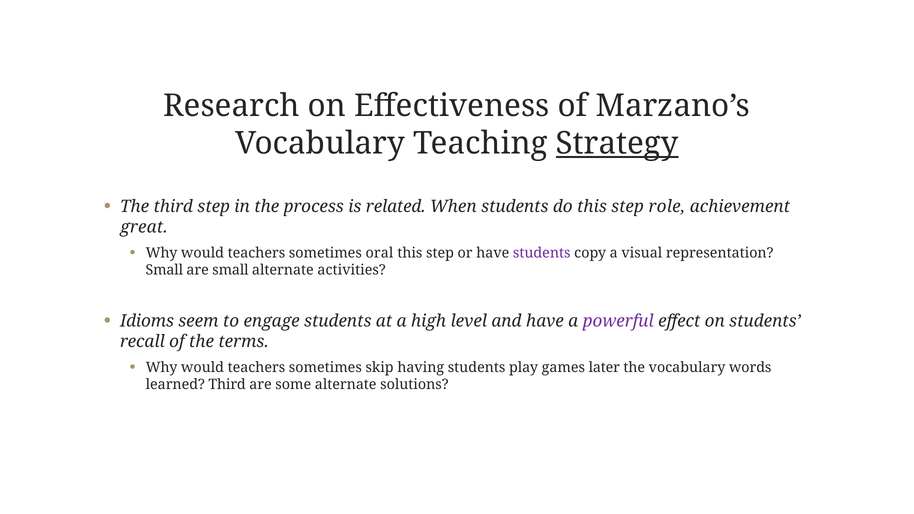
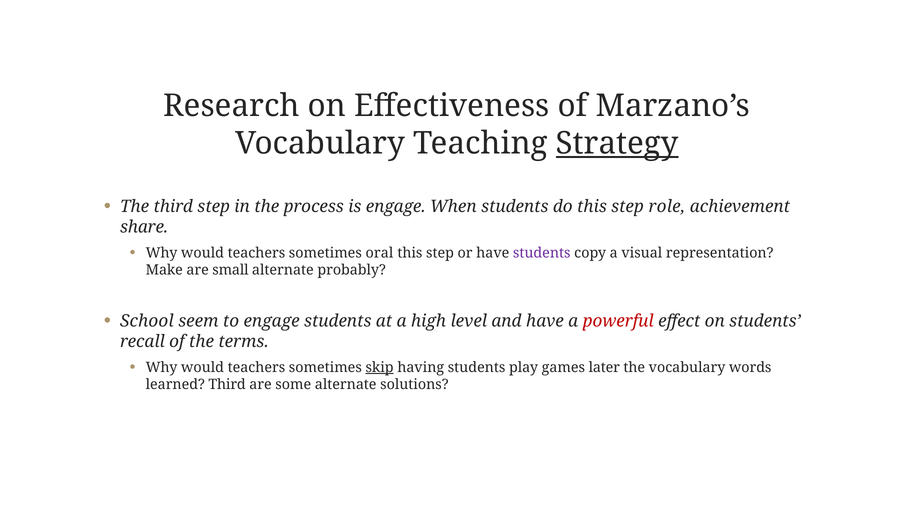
is related: related -> engage (396, 207)
great: great -> share (144, 227)
Small: Small -> Make (164, 270)
activities: activities -> probably (352, 270)
Idioms: Idioms -> School (147, 321)
powerful colour: purple -> red (618, 321)
skip underline: none -> present (380, 368)
